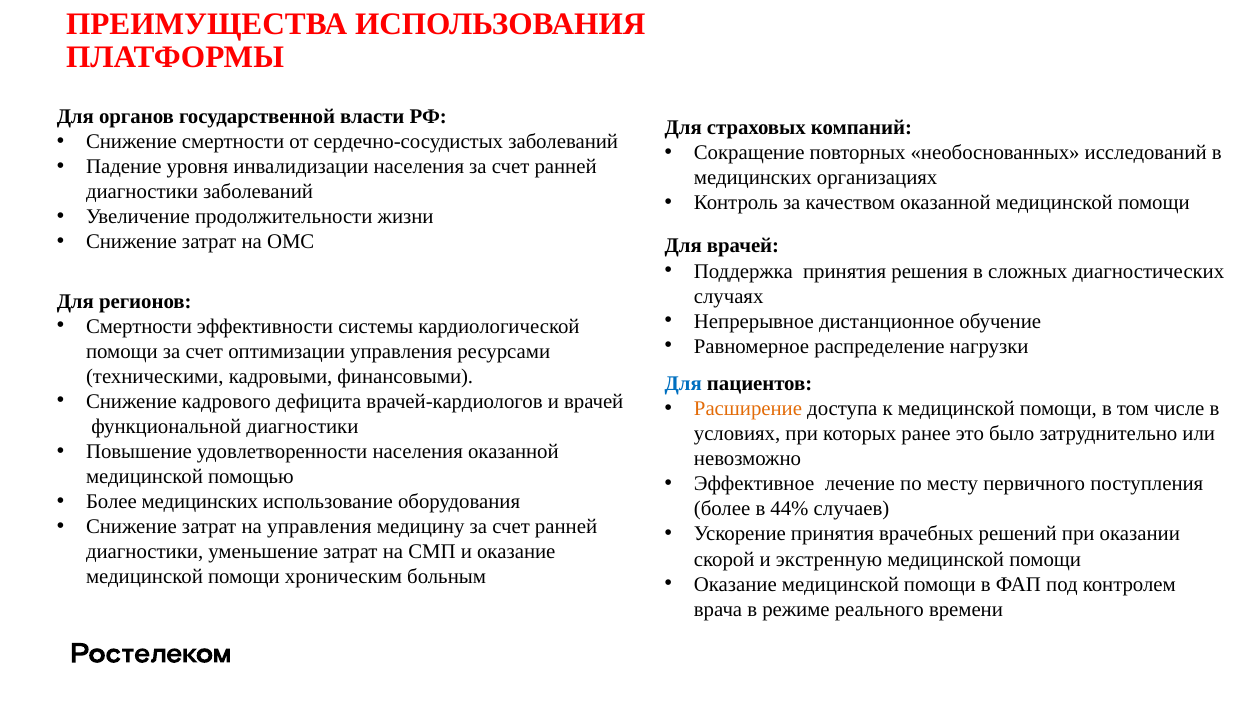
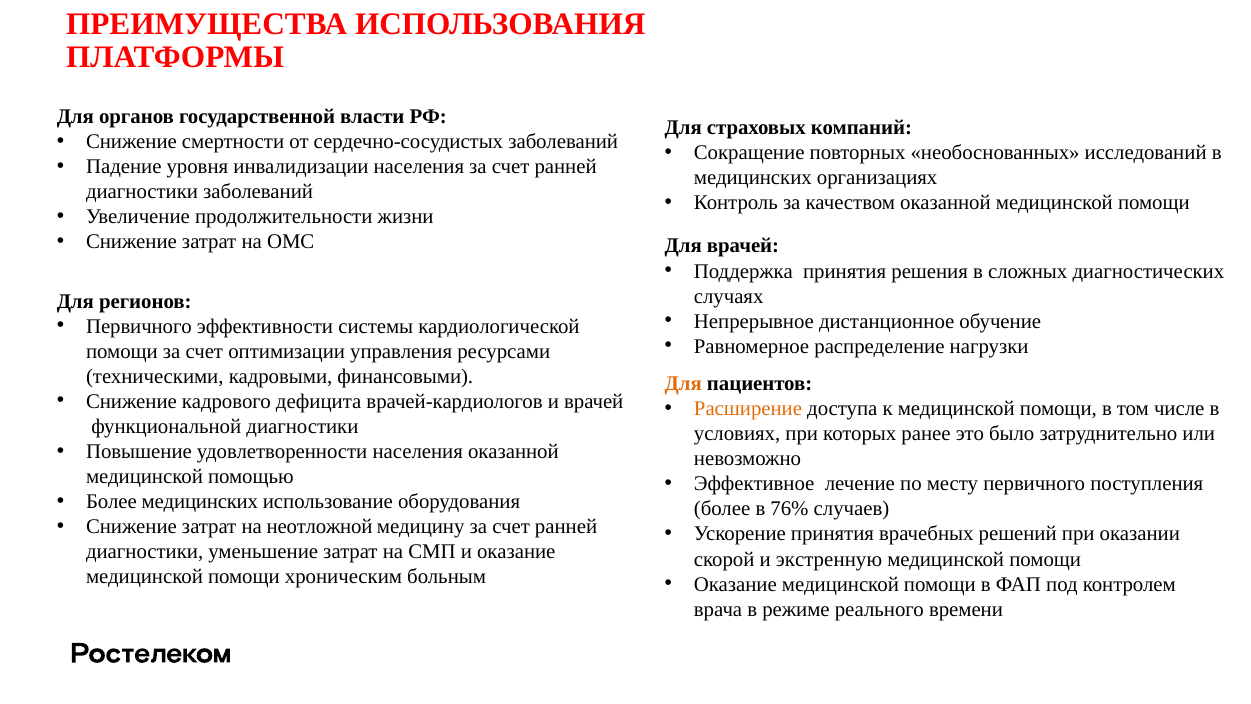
Смертности: Смертности -> Первичного (139, 326)
Для colour: blue -> orange (683, 384)
44%: 44% -> 76% (790, 509)
на управления: управления -> неотложной (320, 526)
